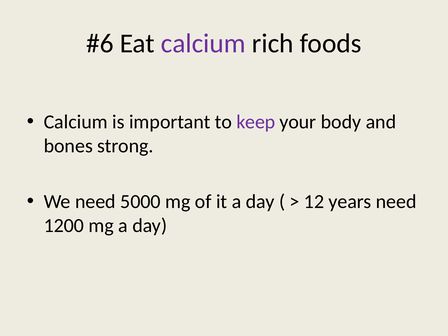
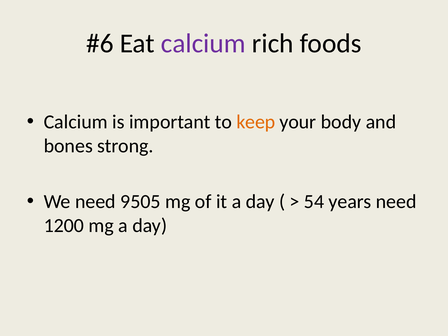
keep colour: purple -> orange (256, 122)
5000: 5000 -> 9505 (140, 202)
12: 12 -> 54 (314, 202)
